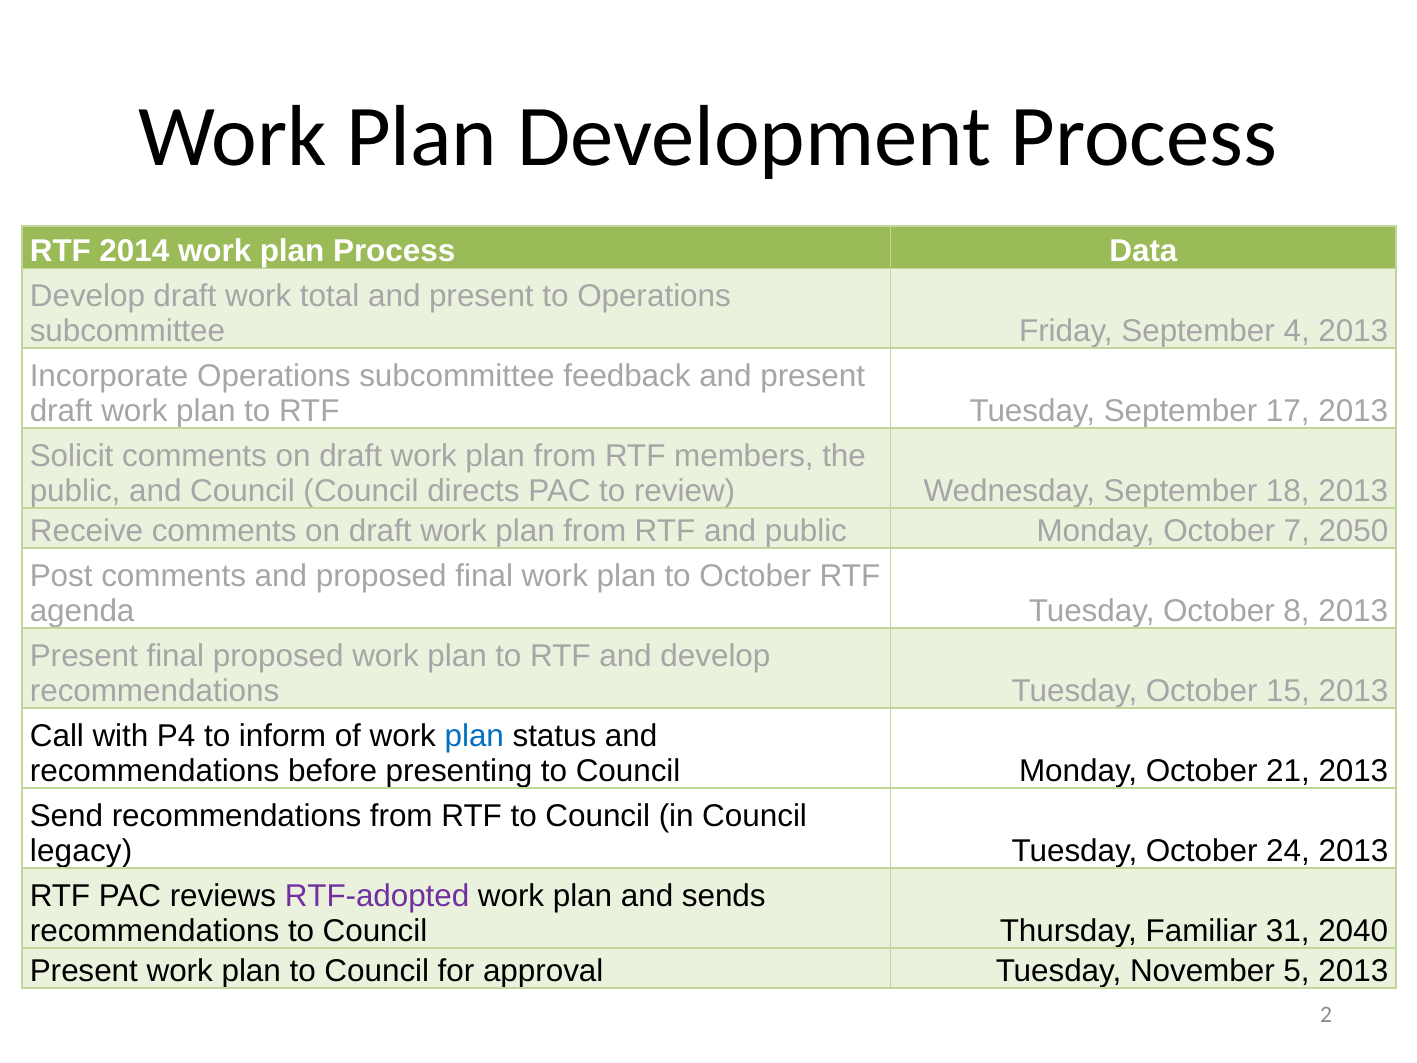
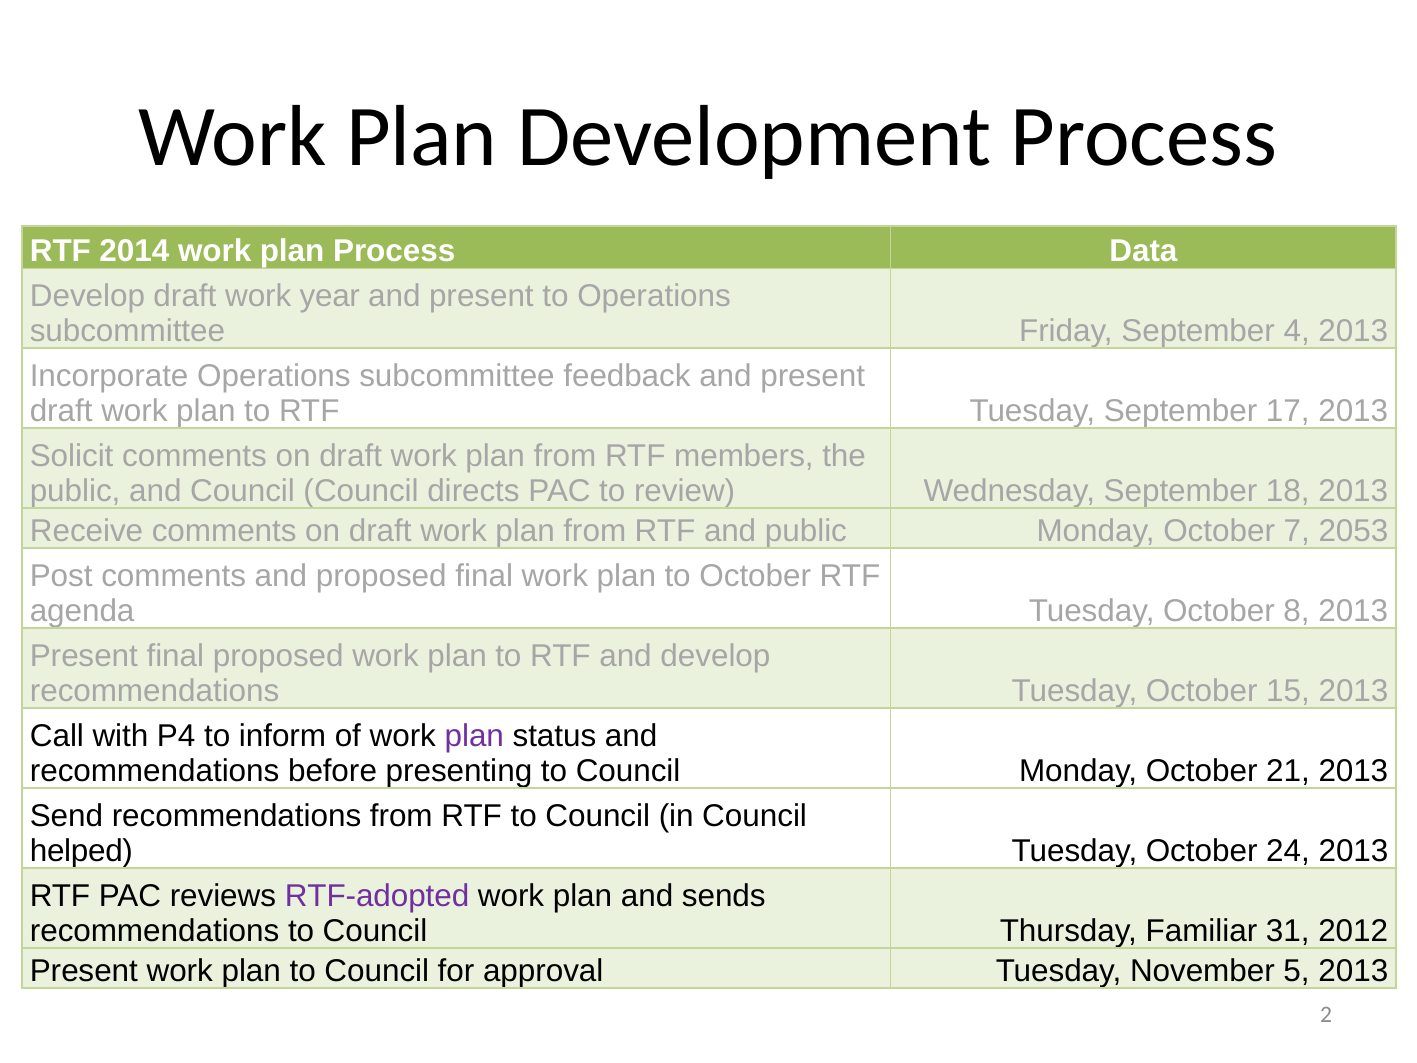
total: total -> year (330, 296)
2050: 2050 -> 2053 (1353, 531)
plan colour: blue -> purple (474, 736)
legacy: legacy -> helped (81, 851)
2040: 2040 -> 2012 (1353, 930)
